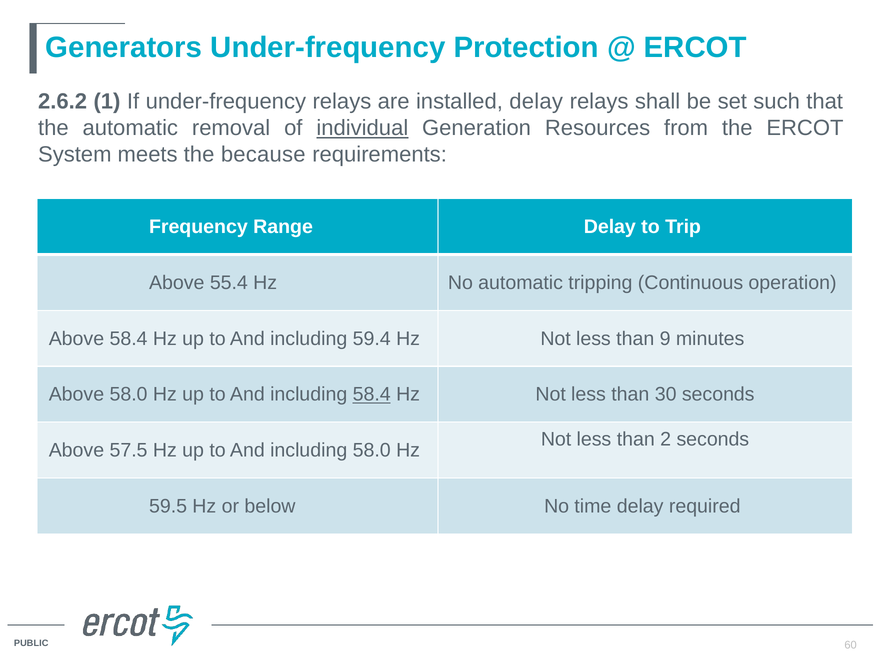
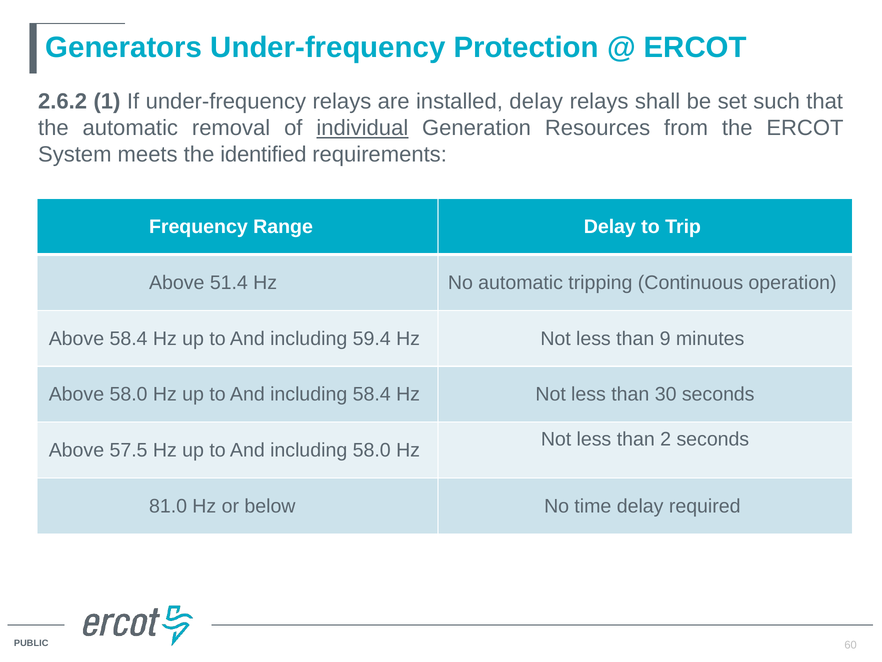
because: because -> identified (263, 155)
55.4: 55.4 -> 51.4 (229, 282)
58.4 underline: present -> none (372, 394)
59.5: 59.5 -> 81.0 (168, 506)
